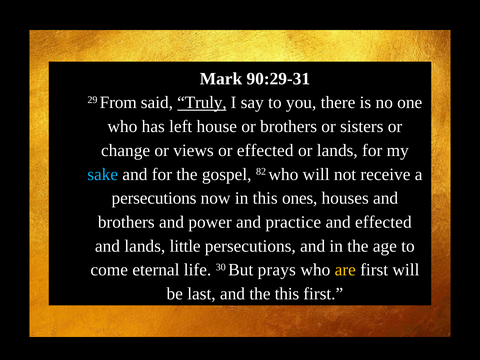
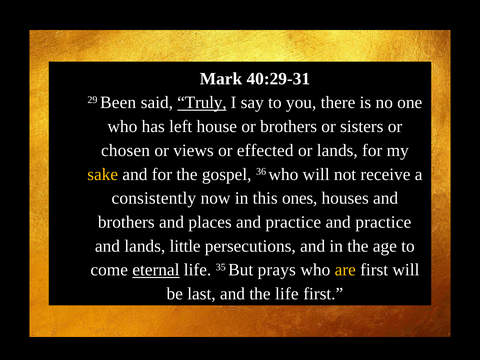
90:29-31: 90:29-31 -> 40:29-31 (278, 79)
From: From -> Been (118, 103)
change: change -> chosen (125, 150)
sake colour: light blue -> yellow (103, 174)
82: 82 -> 36 (261, 171)
persecutions: persecutions -> consistently (154, 198)
power: power -> places (210, 222)
effected: effected -> practice (383, 222)
eternal underline: none -> present (156, 270)
30: 30 -> 35 (221, 267)
the this: this -> life (287, 294)
